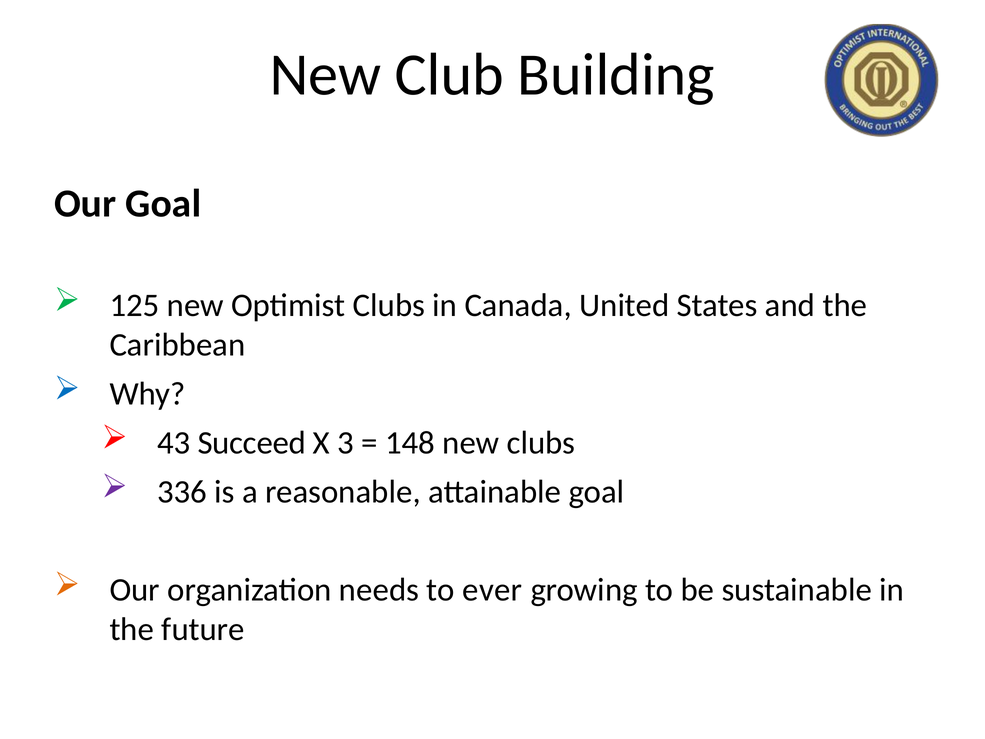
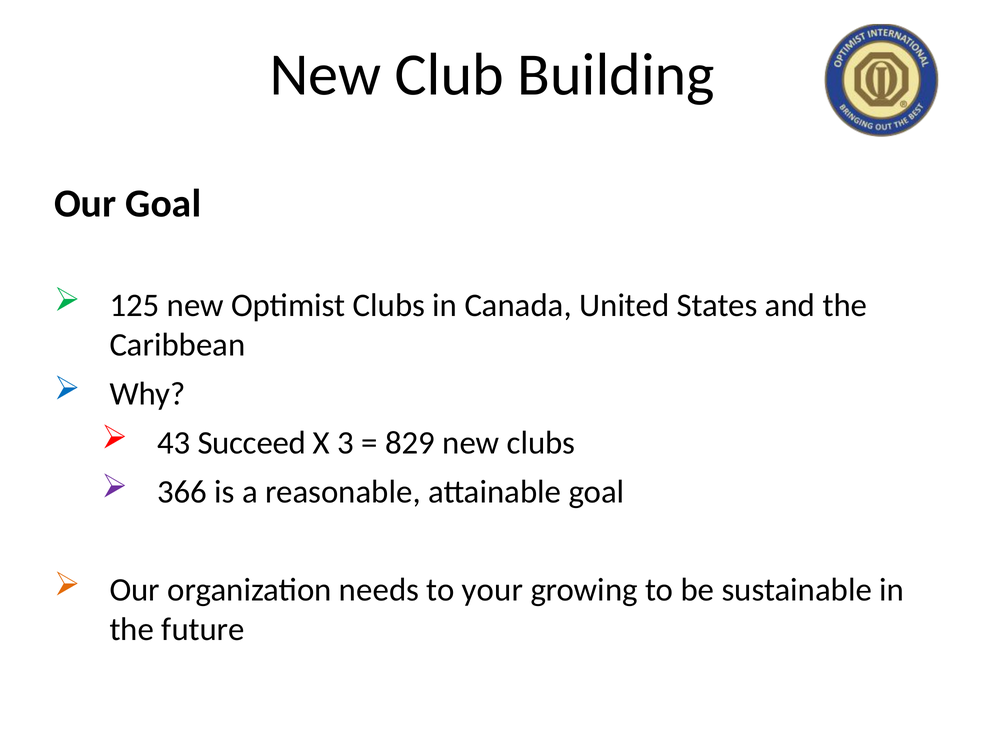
148: 148 -> 829 (410, 443)
336: 336 -> 366 (182, 492)
ever: ever -> your (492, 590)
